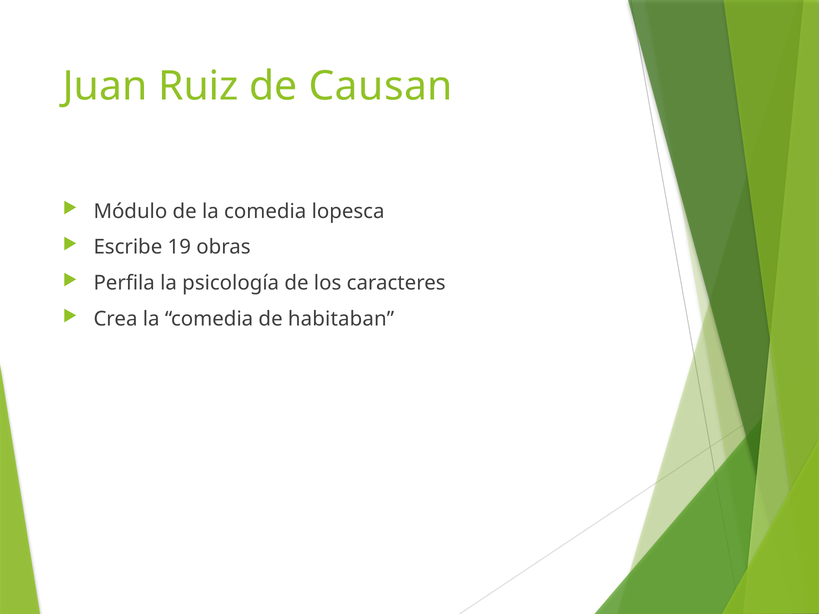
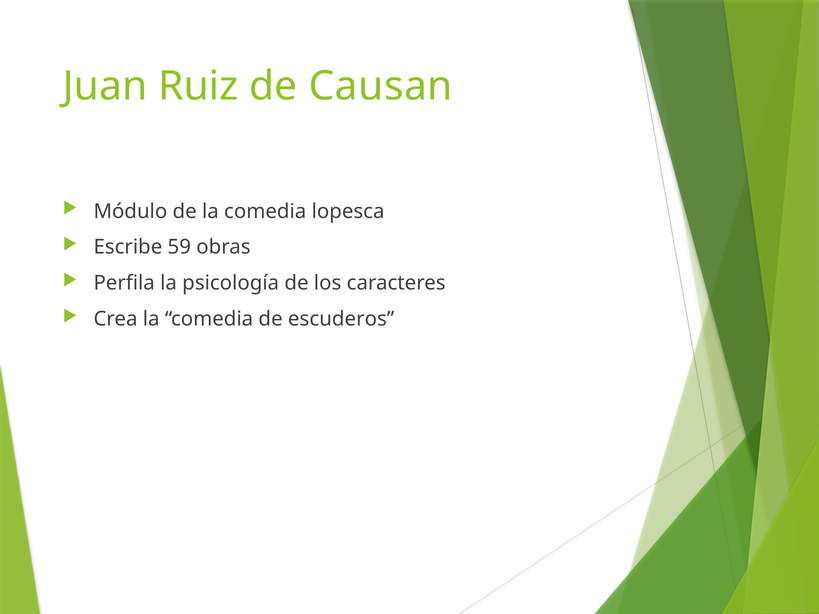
19: 19 -> 59 (179, 247)
habitaban: habitaban -> escuderos (341, 319)
